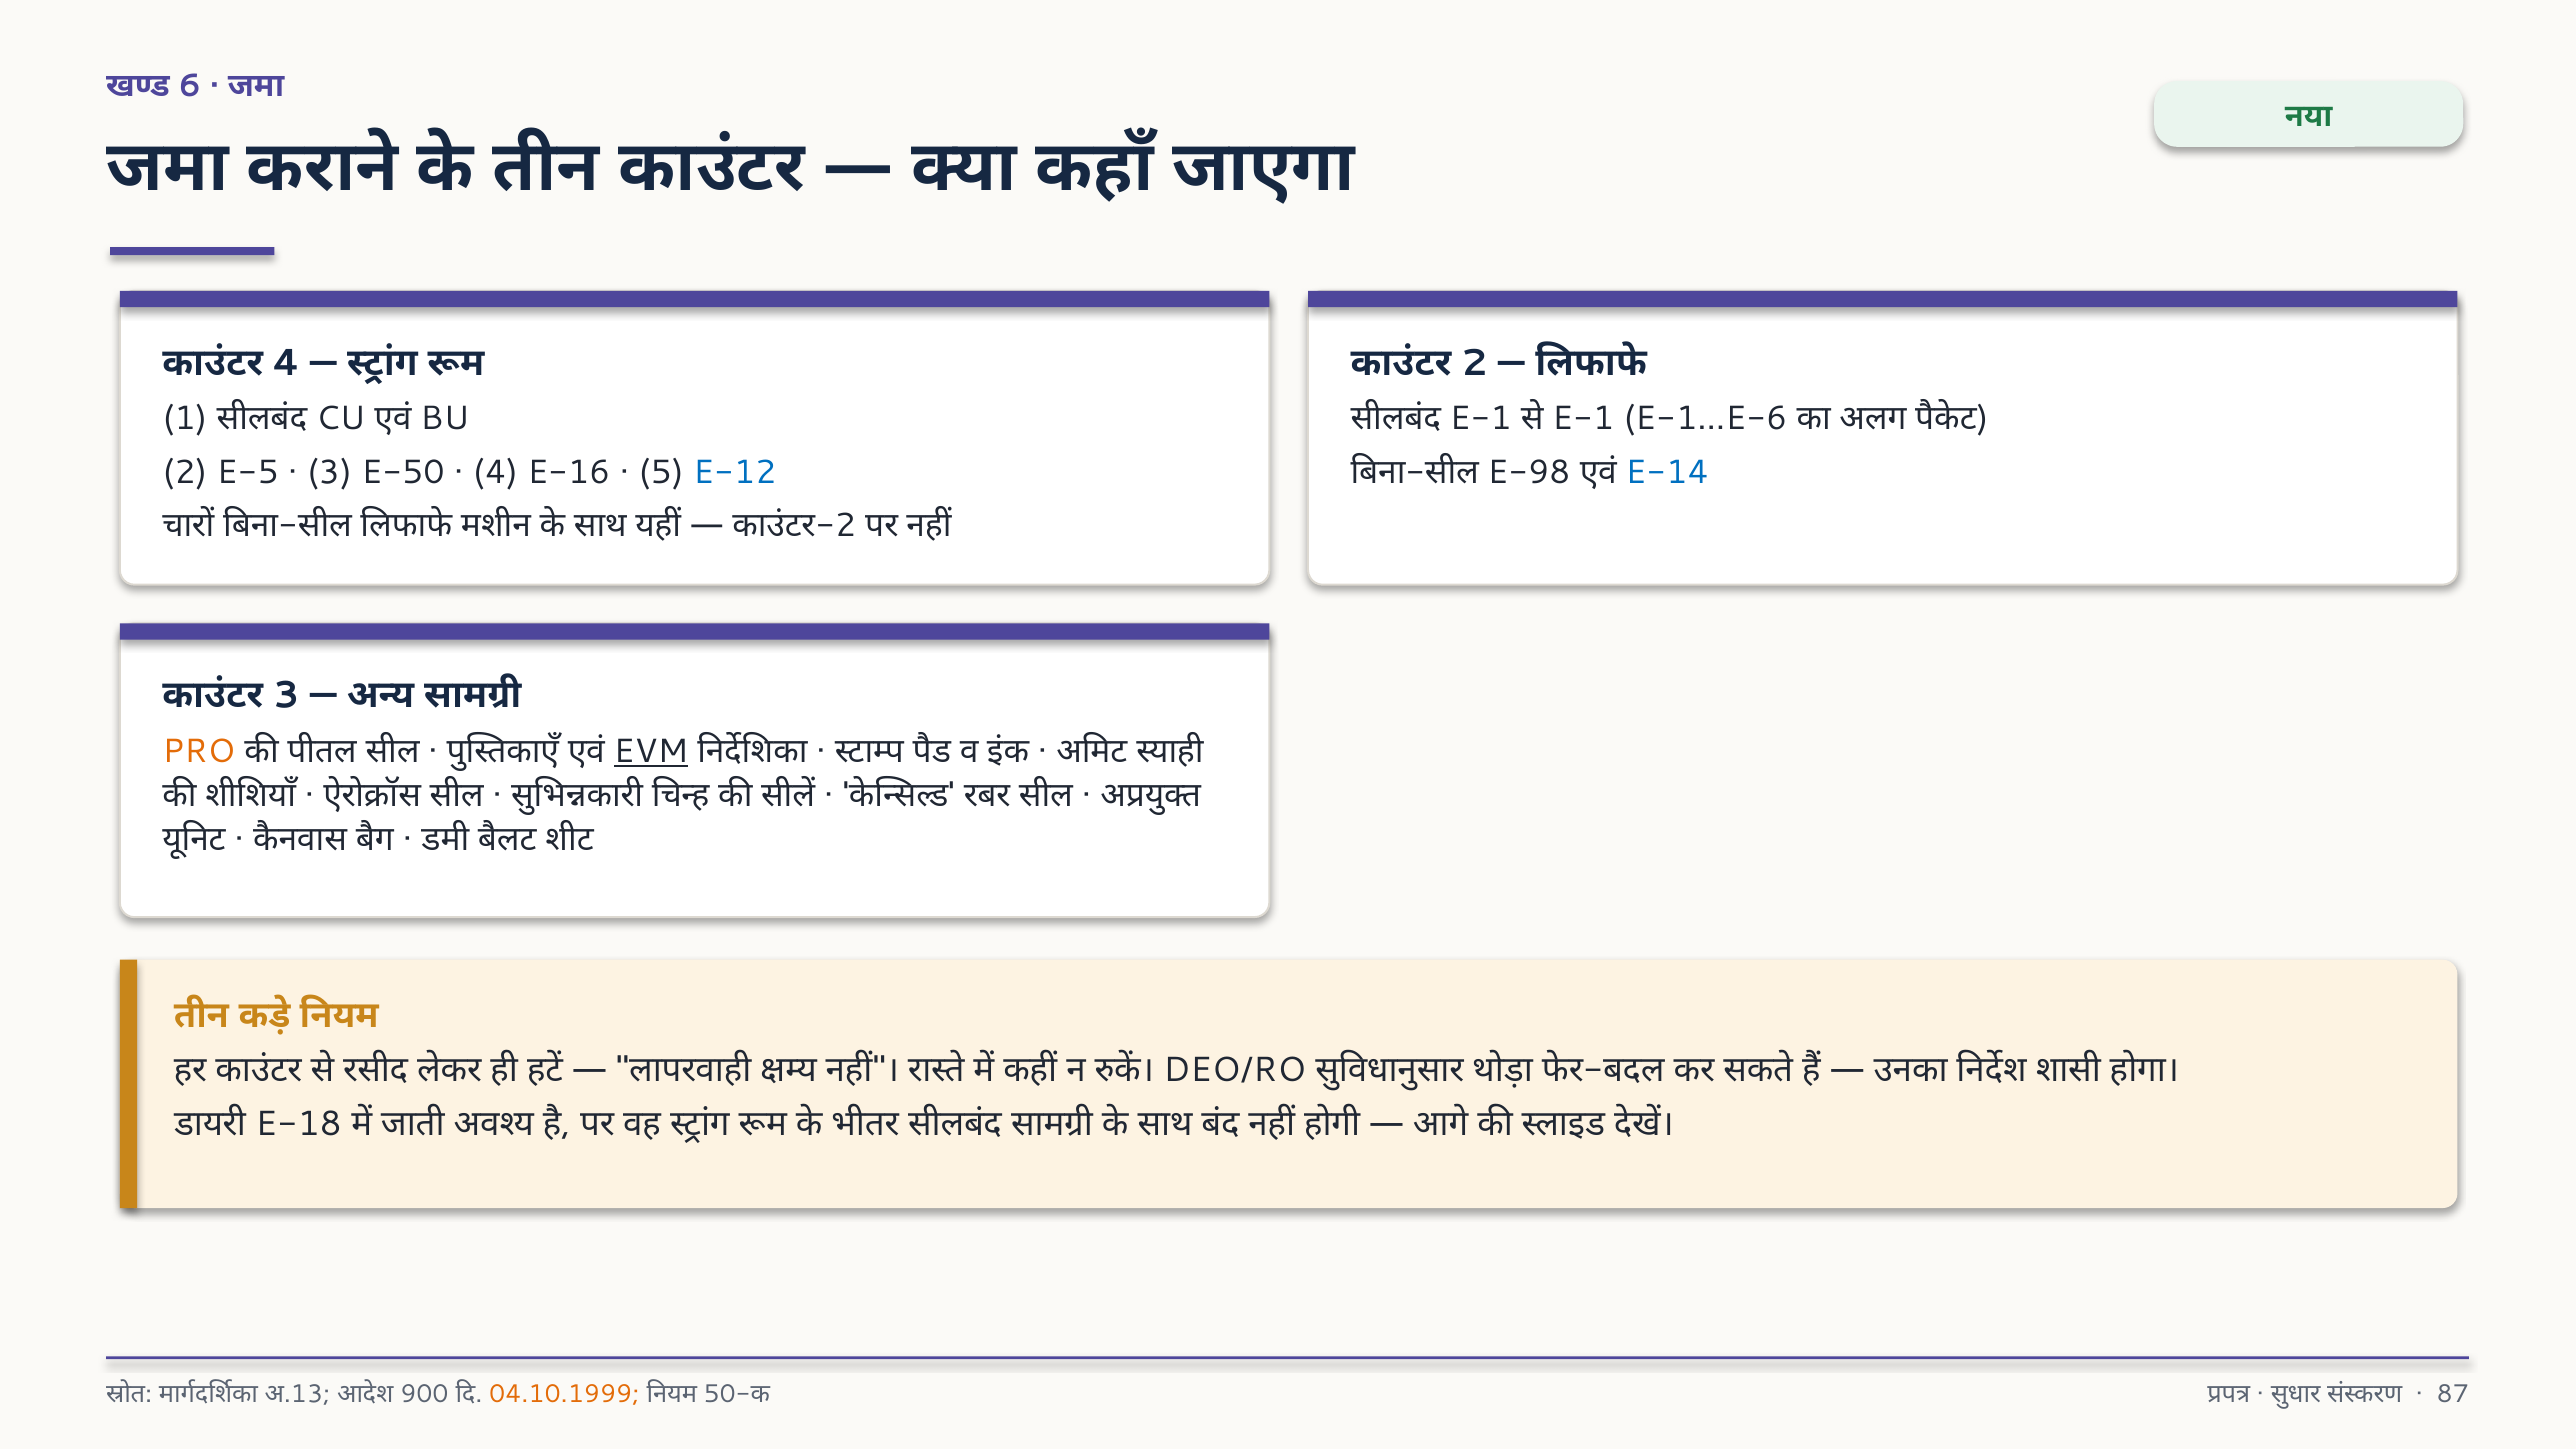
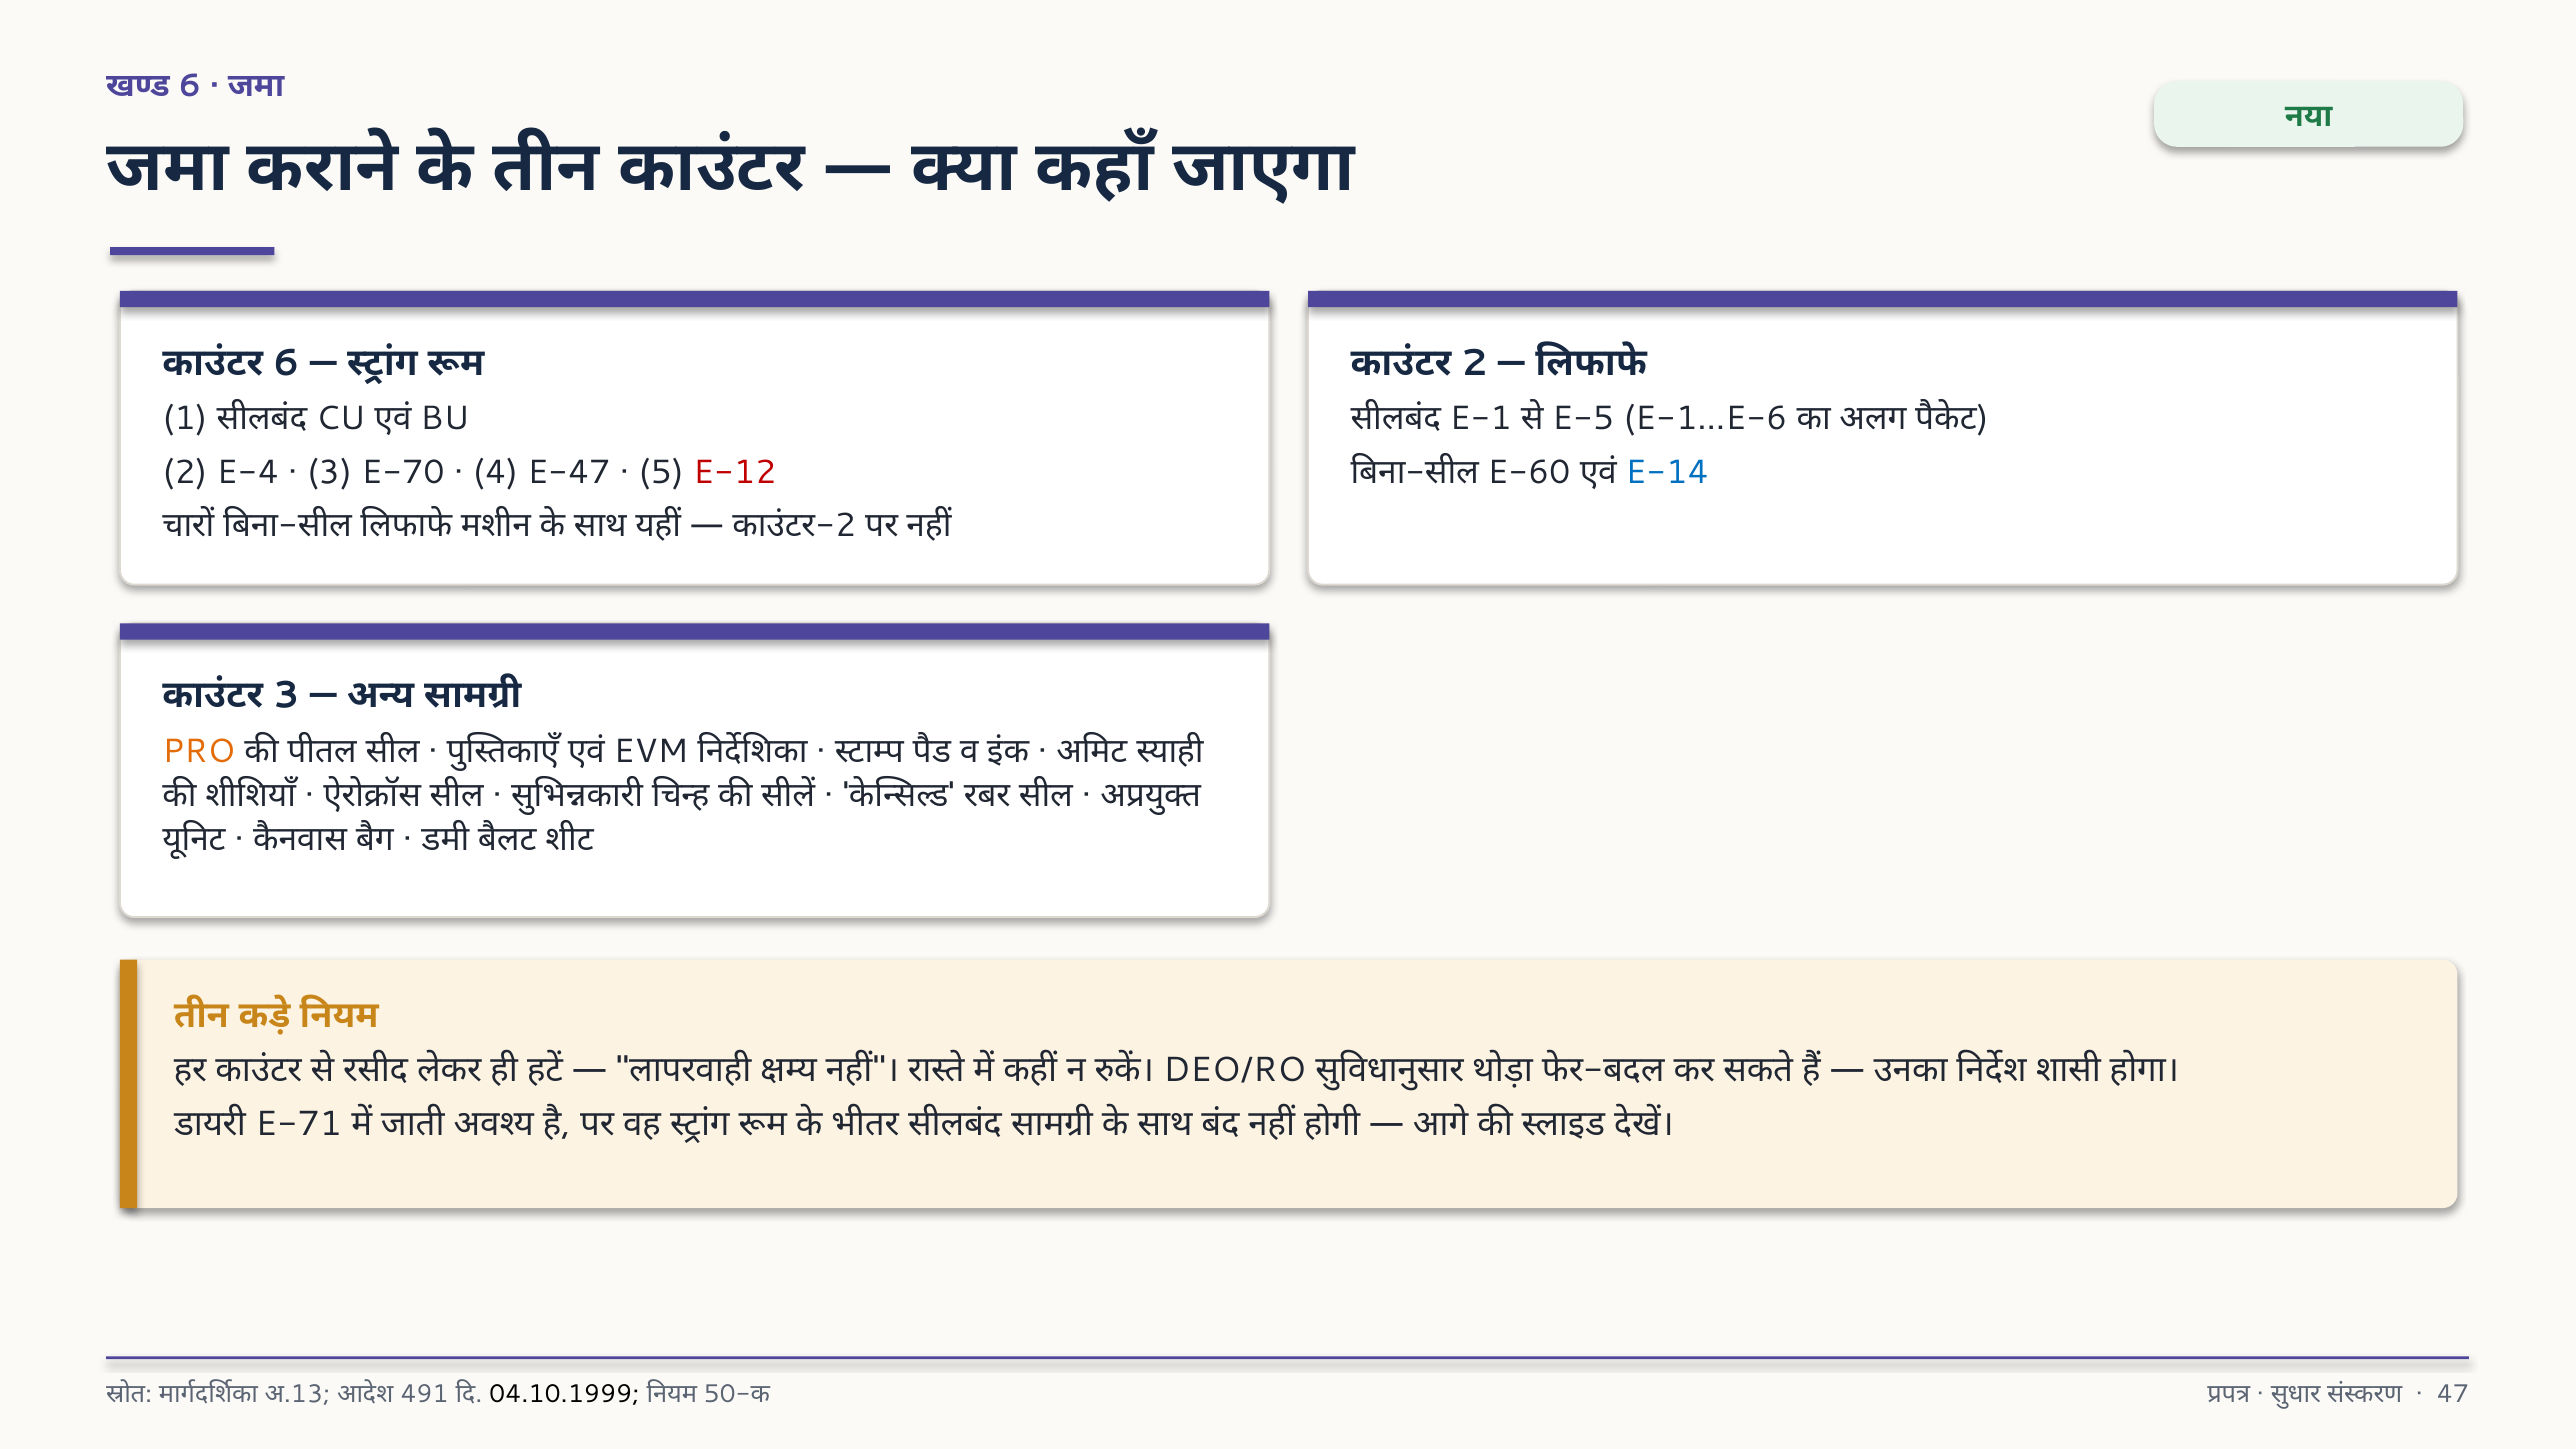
4: 4 -> 6 (286, 363)
E-1: E-1 -> E-5 (1583, 419)
E-5: E-5 -> E-4 (248, 472)
E-50: E-50 -> E-70 (403, 472)
E-16: E-16 -> E-47 (569, 472)
E-12 colour: blue -> red (735, 472)
E-98: E-98 -> E-60 (1529, 472)
EVM underline: present -> none (651, 751)
E-18: E-18 -> E-71 (299, 1124)
900: 900 -> 491 (424, 1394)
04.10.1999 colour: orange -> black (564, 1394)
87: 87 -> 47 (2453, 1394)
